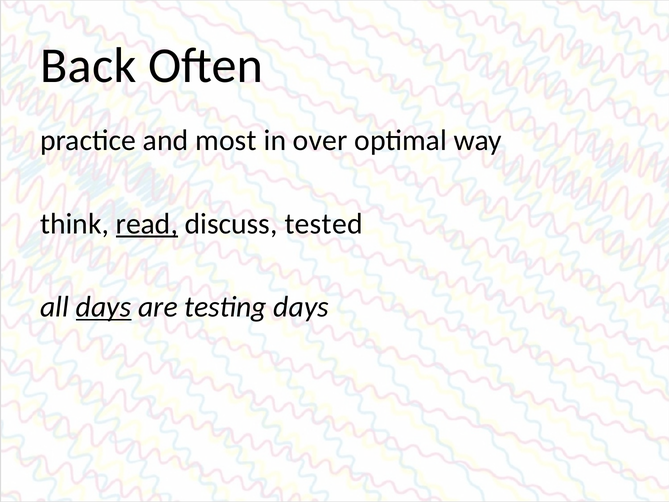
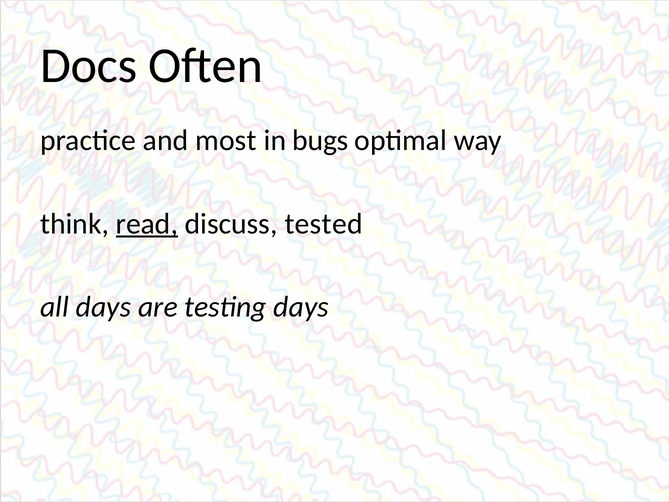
Back: Back -> Docs (89, 65)
over: over -> bugs (320, 140)
days underline: present -> none (104, 307)
